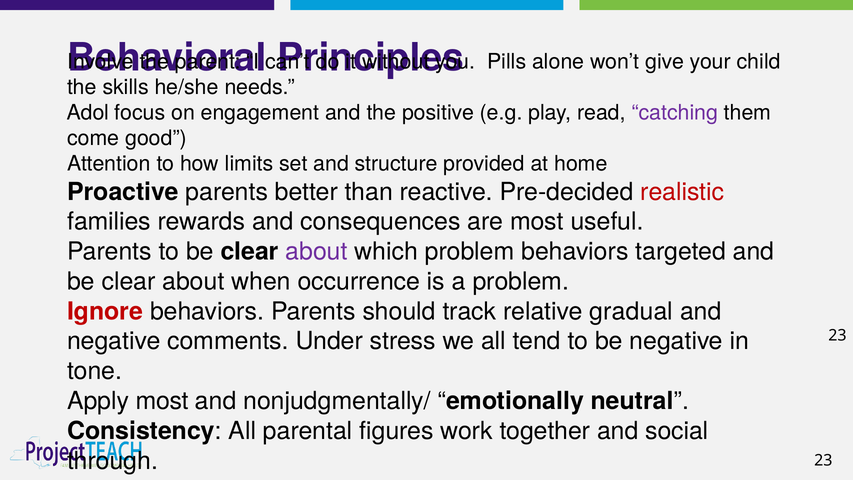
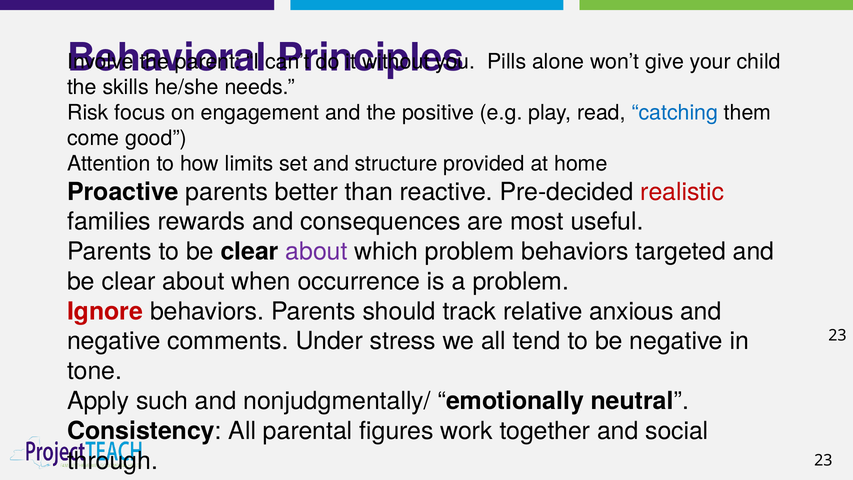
Adol: Adol -> Risk (88, 113)
catching colour: purple -> blue (675, 113)
gradual: gradual -> anxious (631, 311)
Apply most: most -> such (162, 401)
